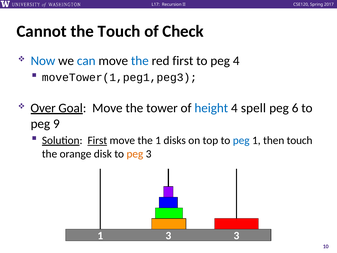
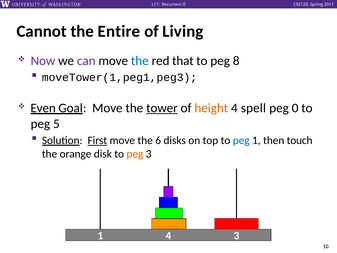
the Touch: Touch -> Entire (119, 31)
Check: Check -> Living (183, 31)
Now colour: blue -> purple (43, 61)
can colour: blue -> purple (86, 61)
red first: first -> that (183, 61)
peg 4: 4 -> 8 (236, 61)
Over: Over -> Even (43, 108)
tower underline: none -> present (162, 108)
height colour: blue -> orange (211, 108)
6: 6 -> 0 (295, 108)
9: 9 -> 5 (56, 124)
the 1: 1 -> 6 (158, 140)
1 3: 3 -> 4 (168, 235)
